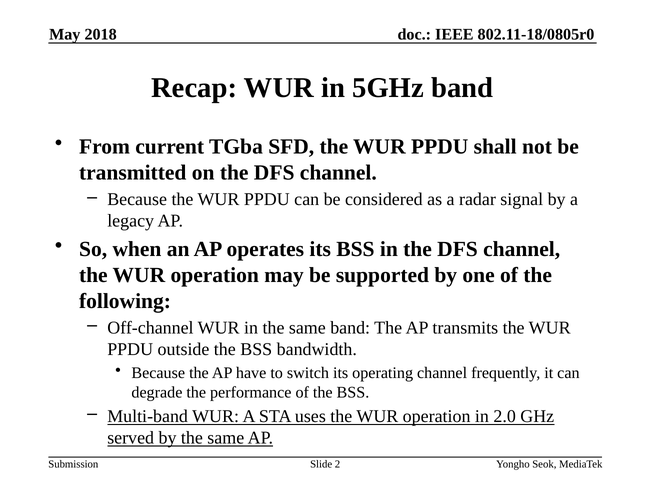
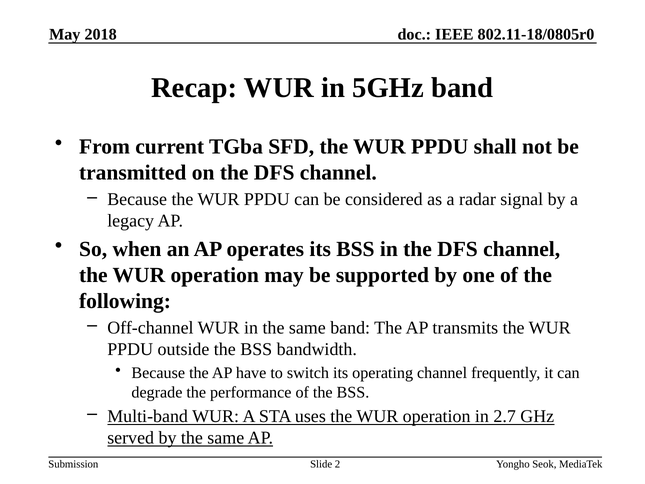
2.0: 2.0 -> 2.7 (505, 416)
